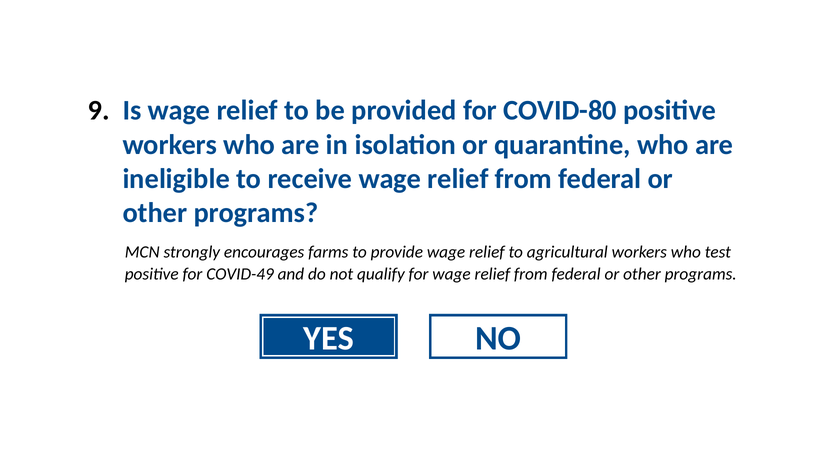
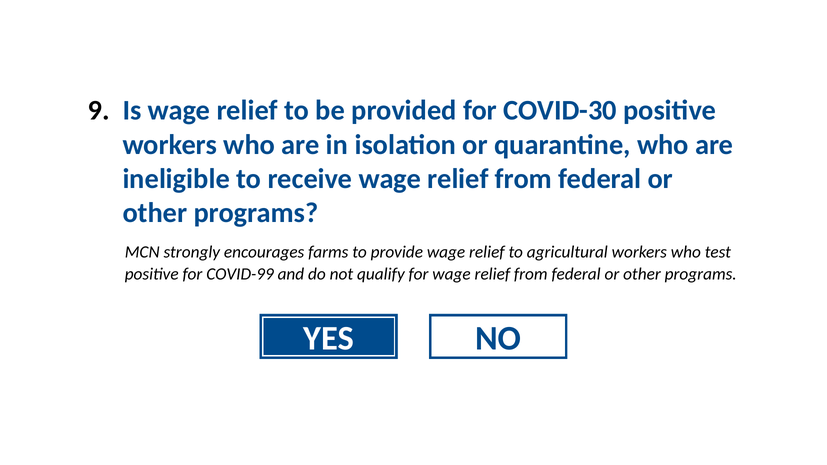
COVID-80: COVID-80 -> COVID-30 (560, 111)
COVID-49: COVID-49 -> COVID-99 (240, 274)
